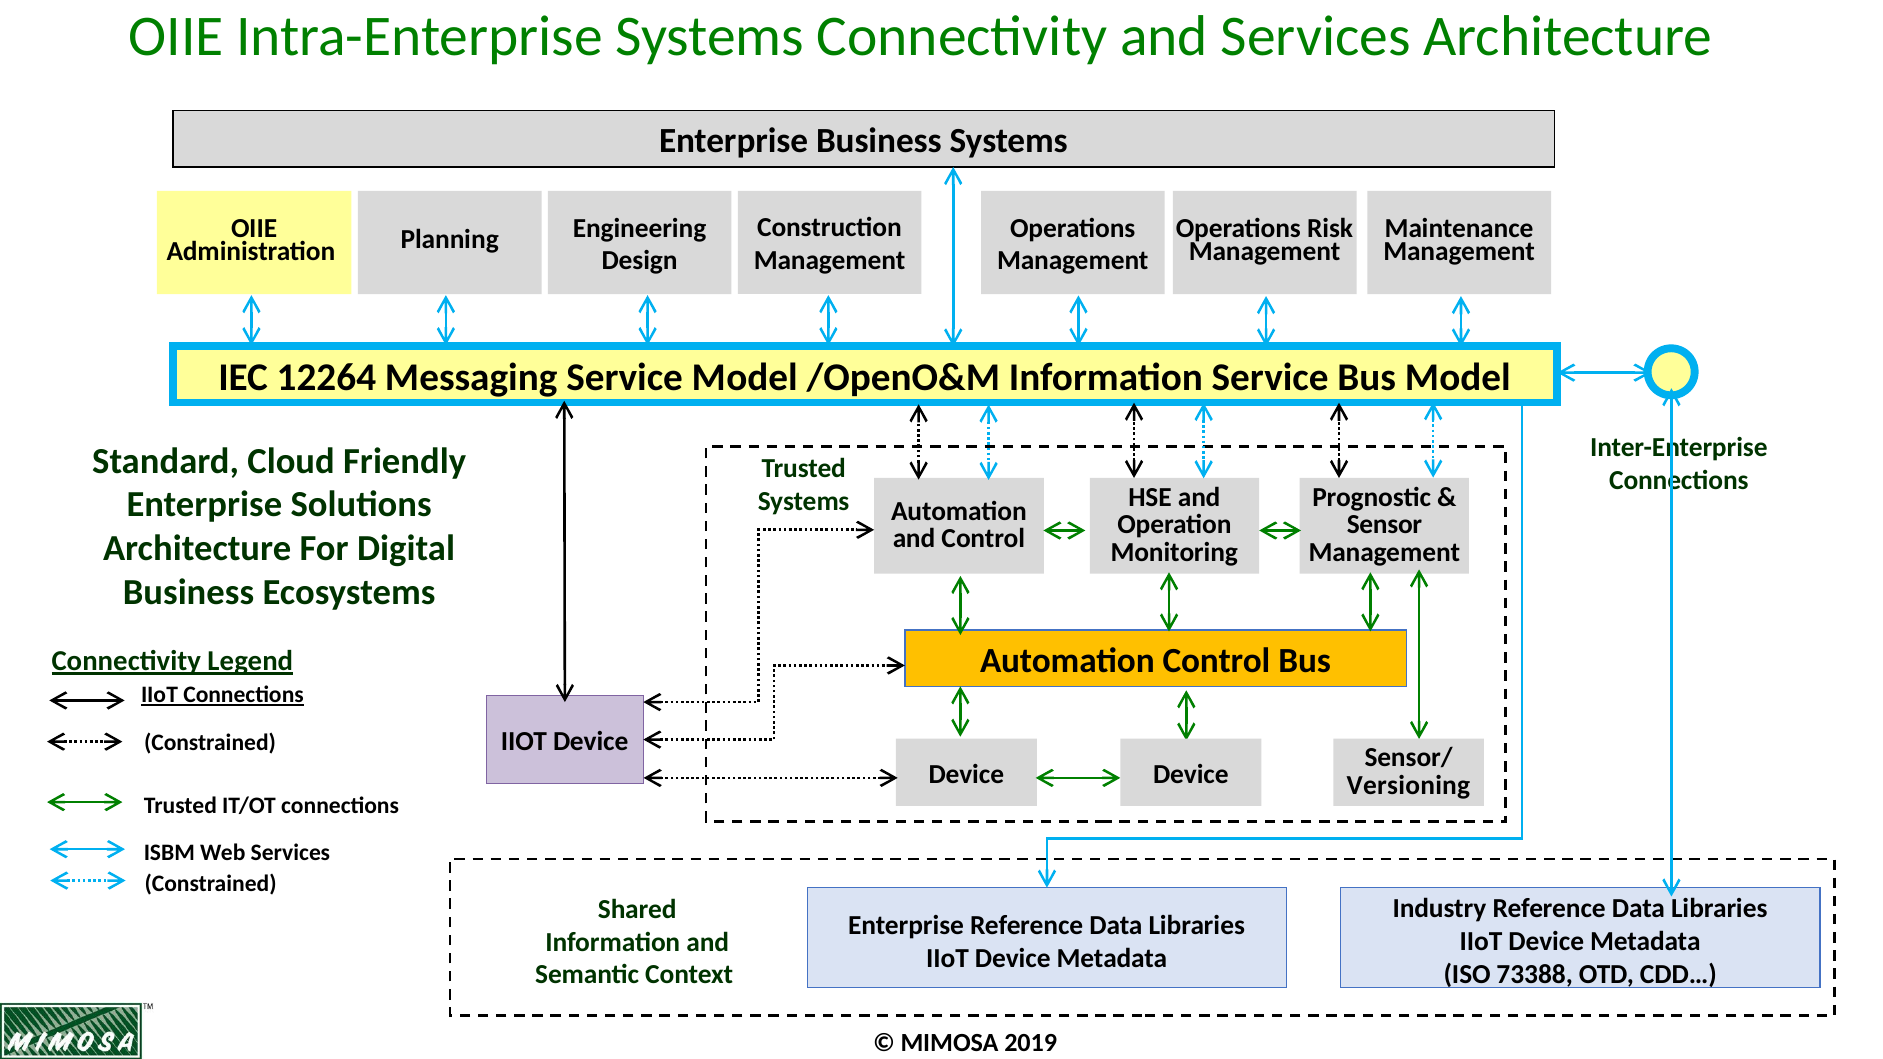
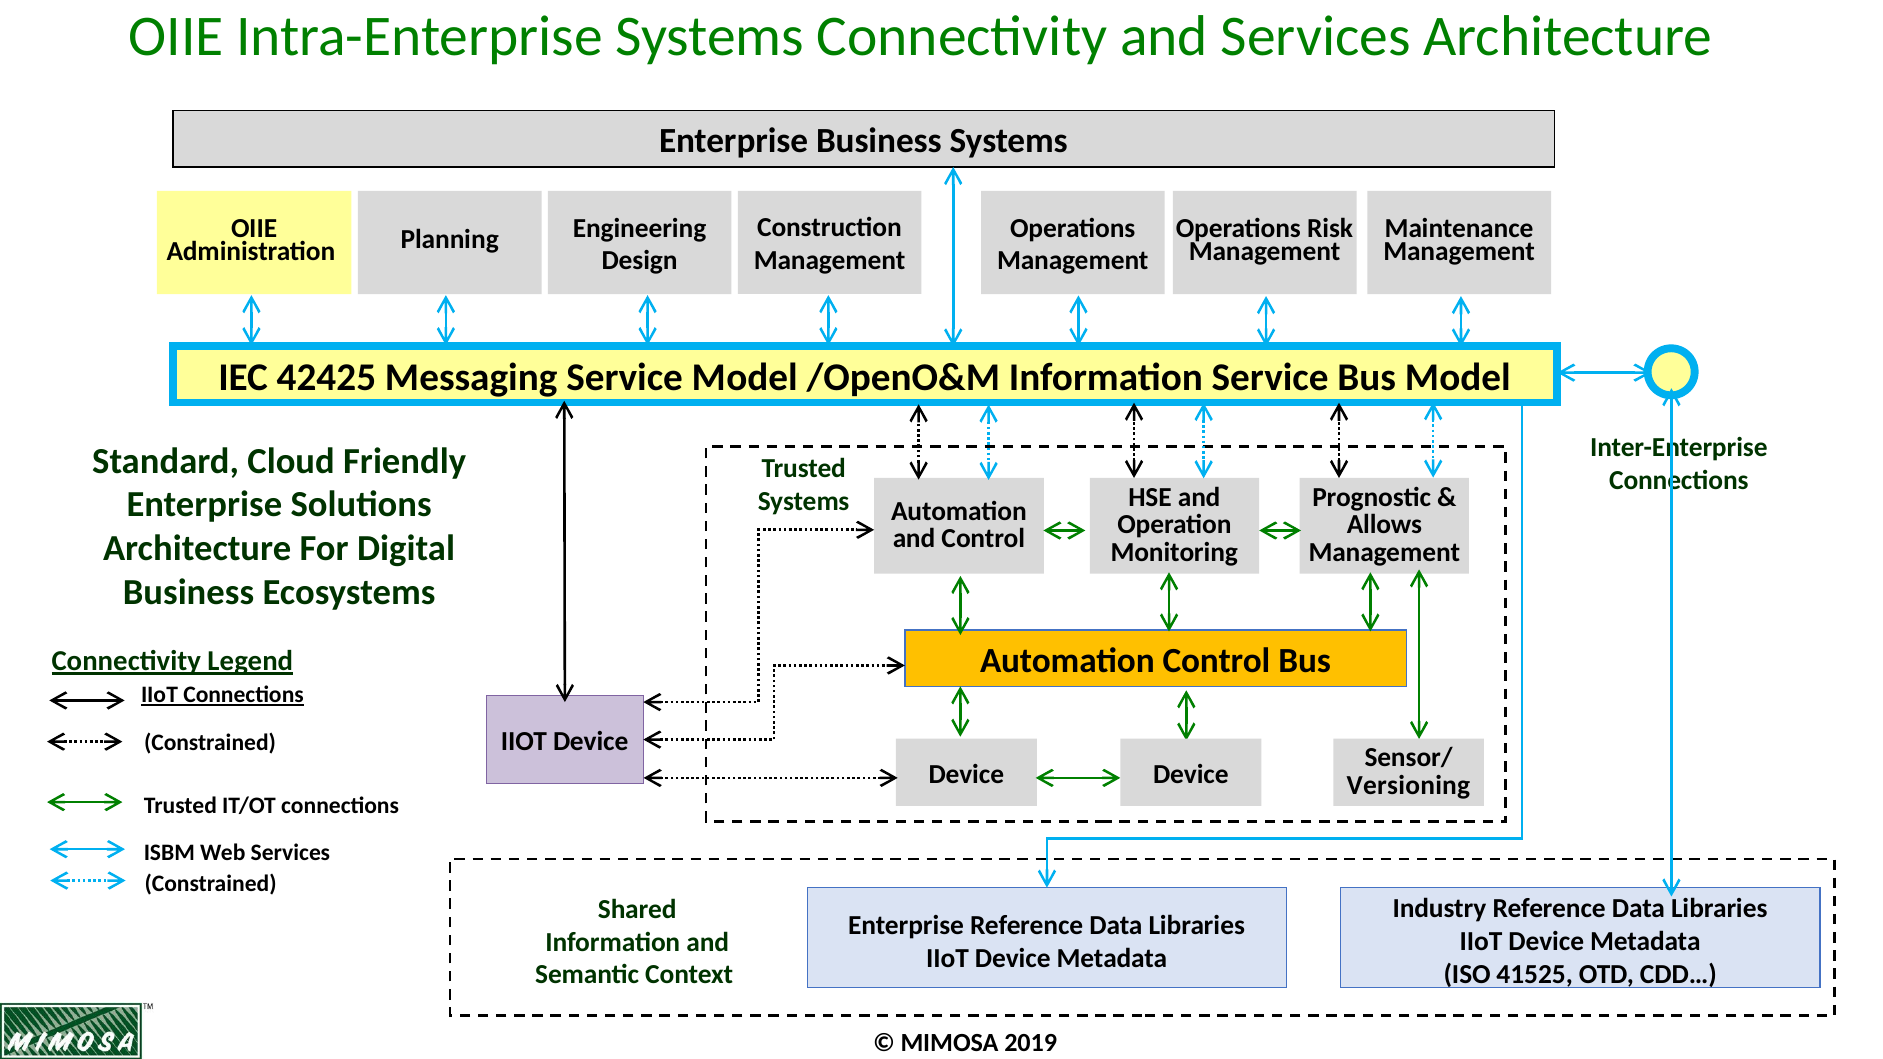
12264: 12264 -> 42425 (326, 377)
Sensor: Sensor -> Allows (1384, 525)
73388: 73388 -> 41525 (1535, 975)
